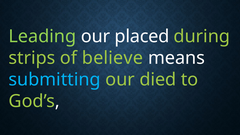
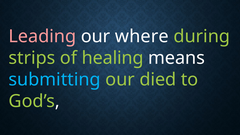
Leading colour: light green -> pink (42, 36)
placed: placed -> where (142, 36)
believe: believe -> healing (113, 58)
